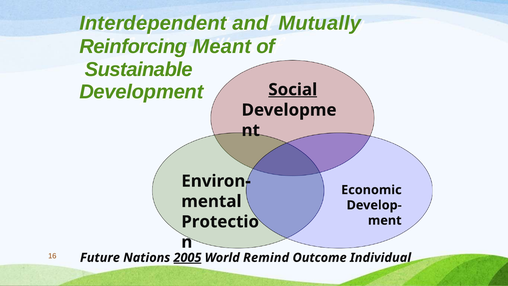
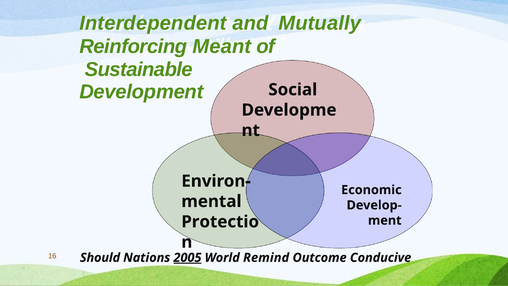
Social underline: present -> none (293, 90)
Future: Future -> Should (100, 257)
Individual: Individual -> Conducive (381, 257)
